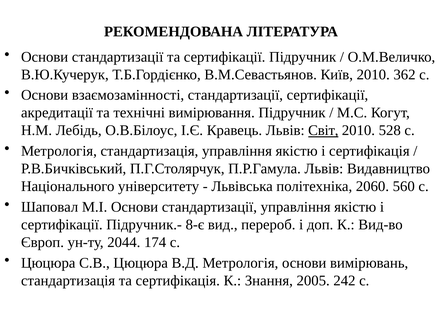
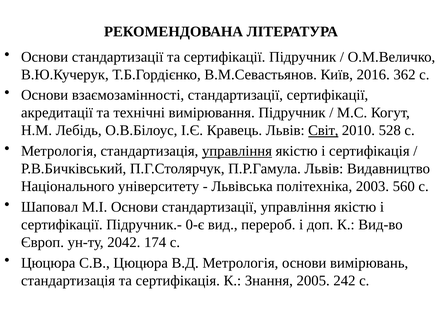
Київ 2010: 2010 -> 2016 (373, 75)
управління underline: none -> present (237, 151)
2060: 2060 -> 2003 (372, 187)
8-є: 8-є -> 0-є (195, 225)
2044: 2044 -> 2042 (124, 243)
